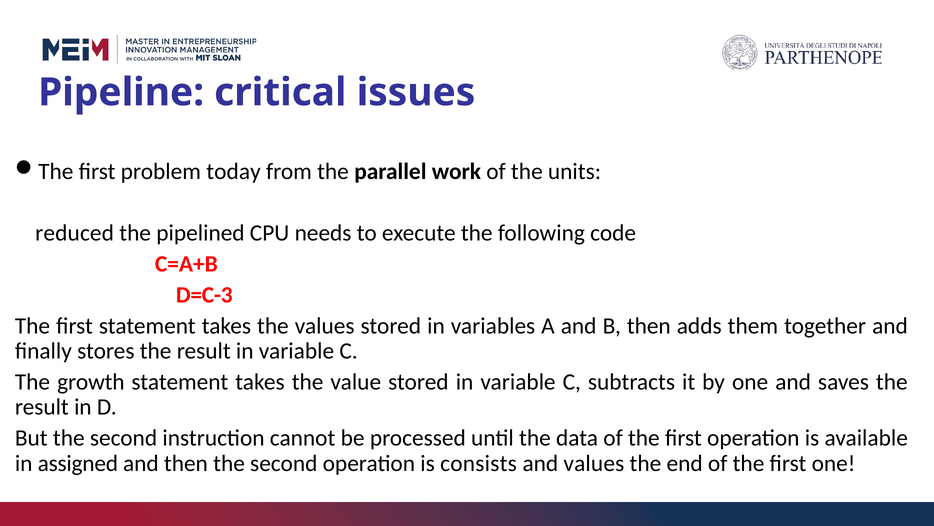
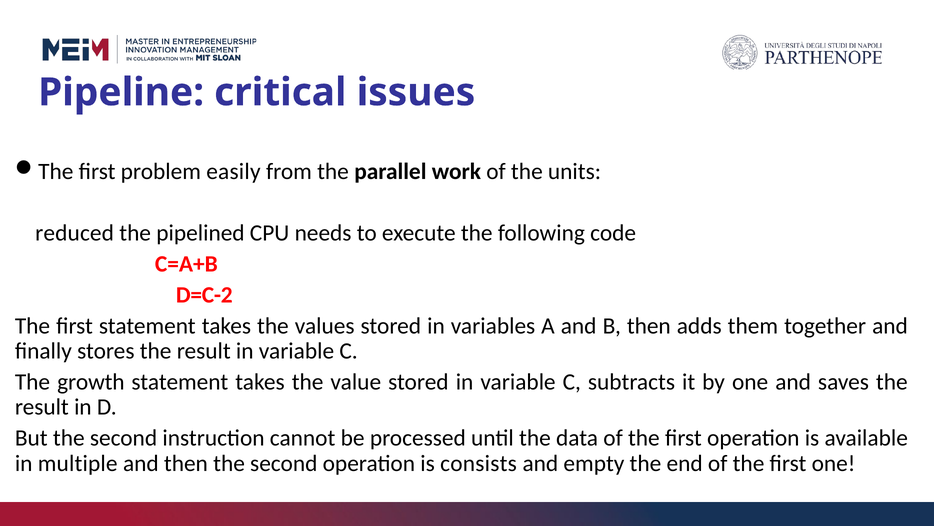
today: today -> easily (233, 171)
D=C-3: D=C-3 -> D=C-2 (204, 295)
assigned: assigned -> multiple (78, 463)
and values: values -> empty (594, 463)
